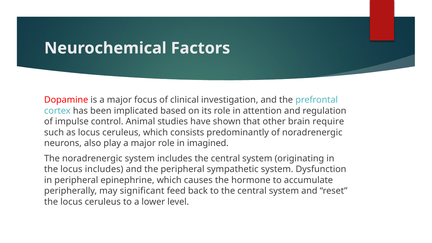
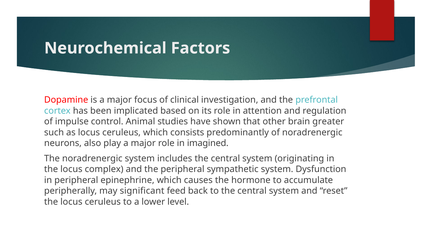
require: require -> greater (328, 122)
locus includes: includes -> complex (104, 169)
